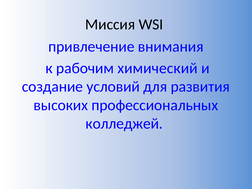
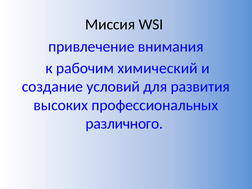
колледжей: колледжей -> различного (124, 124)
